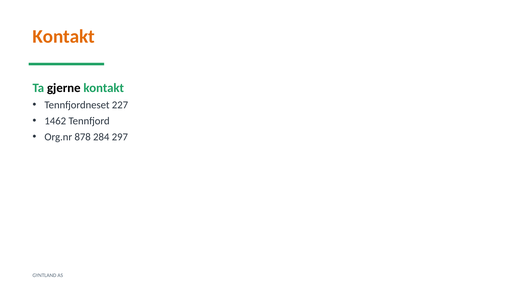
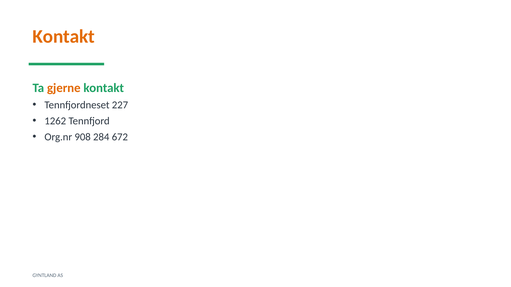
gjerne colour: black -> orange (64, 88)
1462: 1462 -> 1262 (55, 121)
878: 878 -> 908 (83, 137)
297: 297 -> 672 (120, 137)
